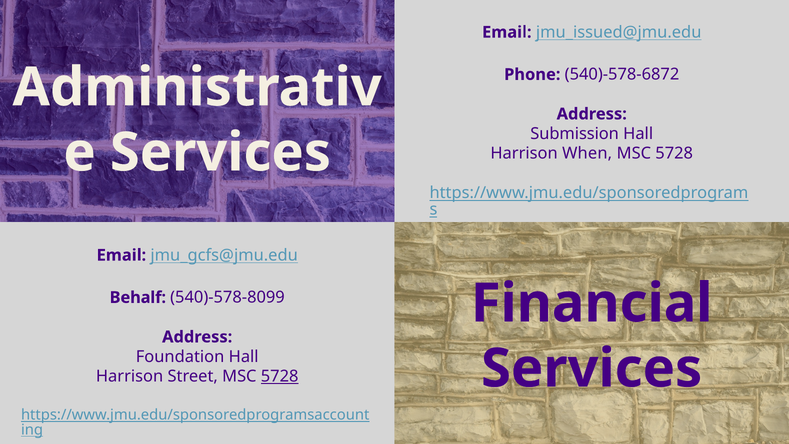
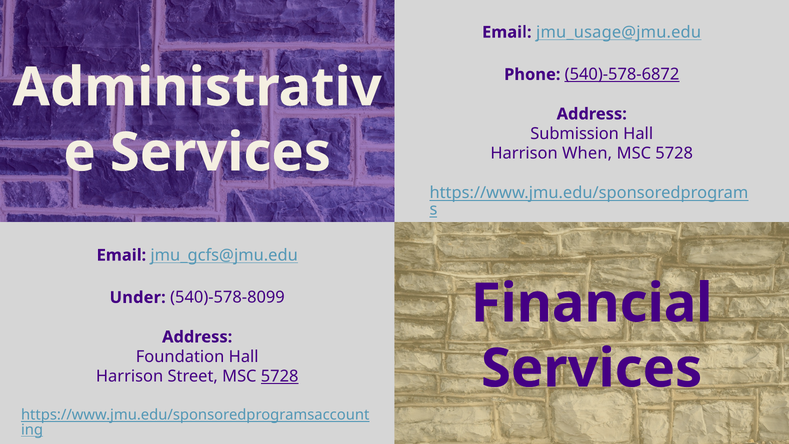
jmu_issued@jmu.edu: jmu_issued@jmu.edu -> jmu_usage@jmu.edu (619, 32)
540)-578-6872 underline: none -> present (622, 74)
Behalf: Behalf -> Under (138, 297)
